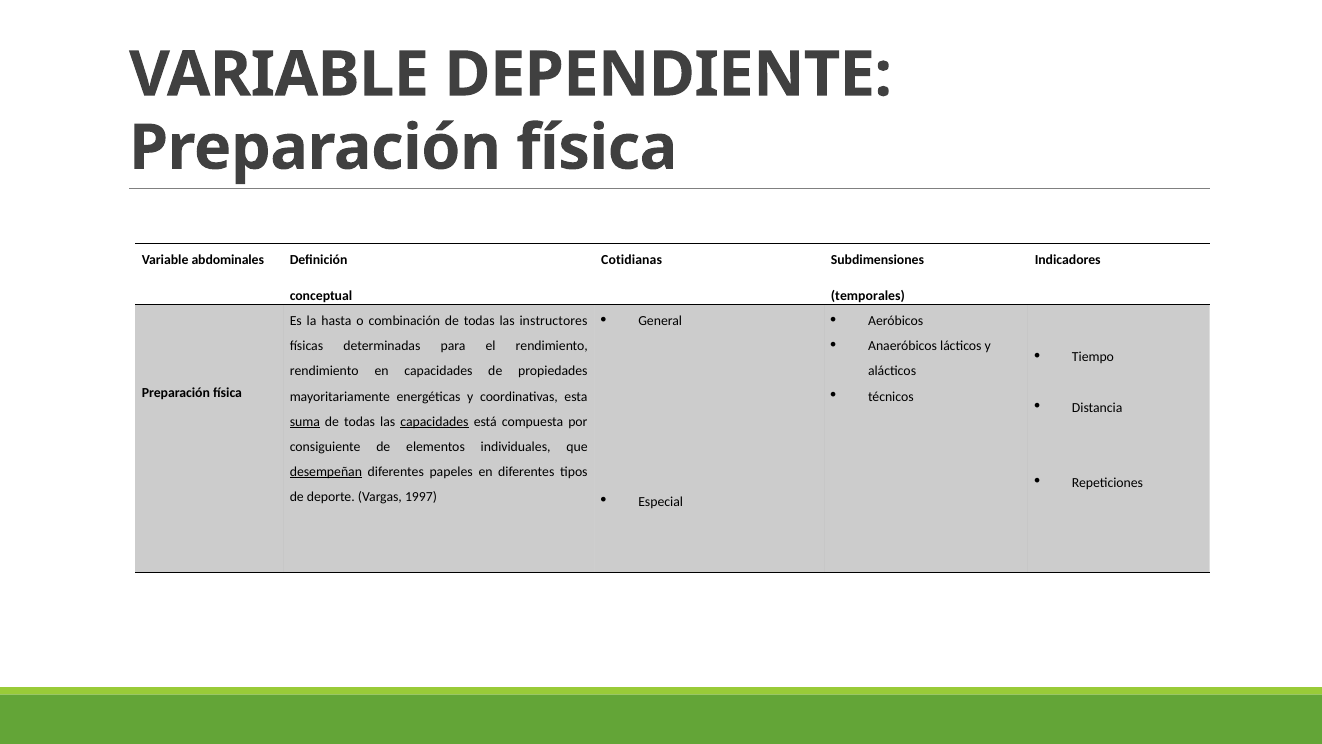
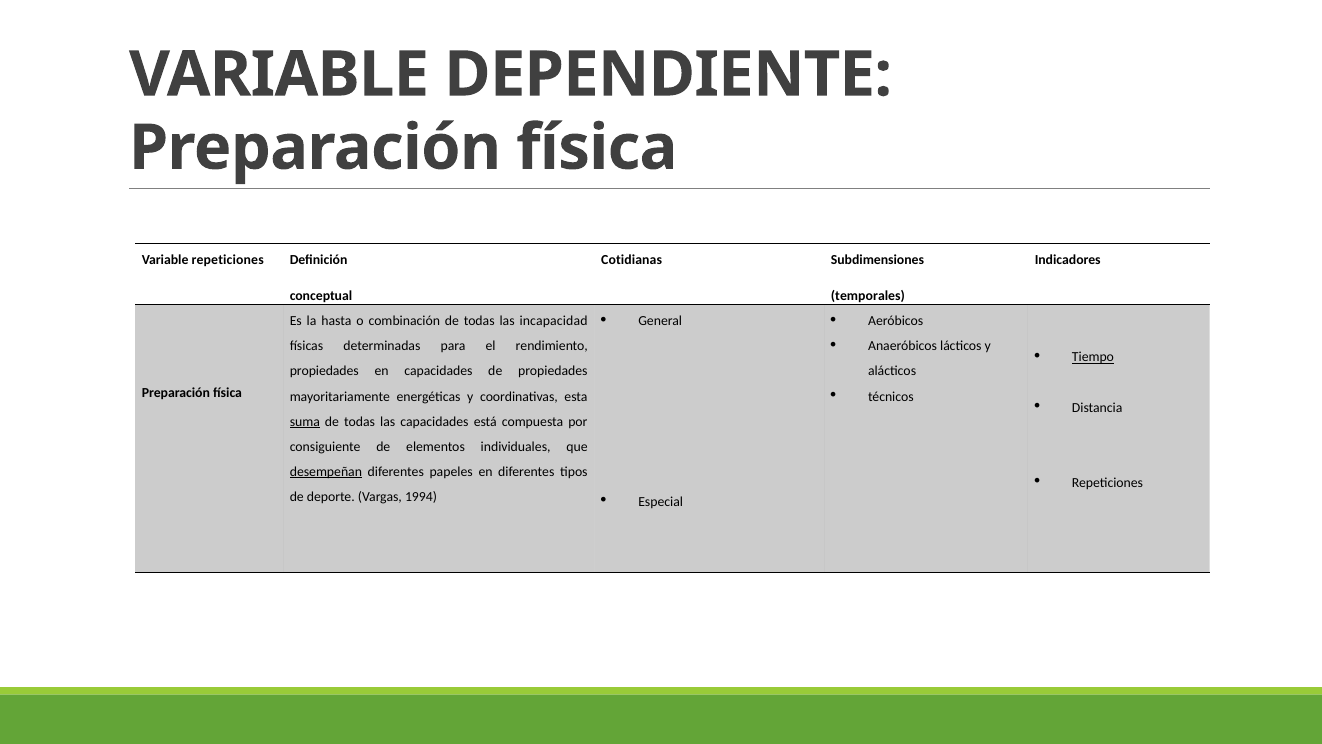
Variable abdominales: abdominales -> repeticiones (228, 260)
instructores: instructores -> incapacidad (554, 321)
Tiempo underline: none -> present (1093, 357)
rendimiento: rendimiento -> propiedades (324, 371)
capacidades underline: present -> none (434, 421)
1997: 1997 -> 1994 (421, 497)
